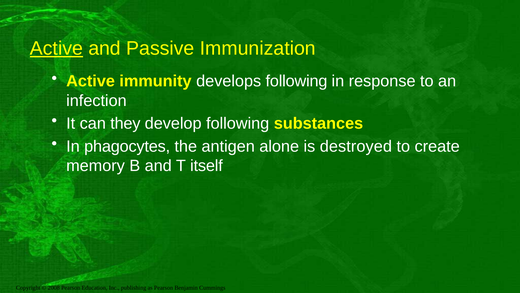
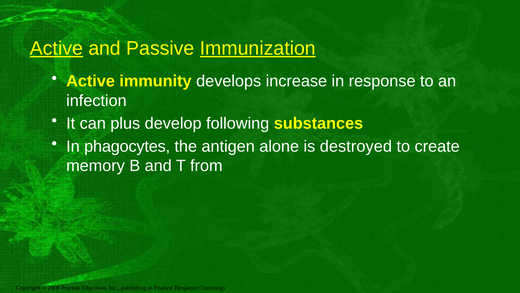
Immunization underline: none -> present (258, 48)
develops following: following -> increase (296, 81)
they: they -> plus (125, 123)
itself: itself -> from (206, 166)
